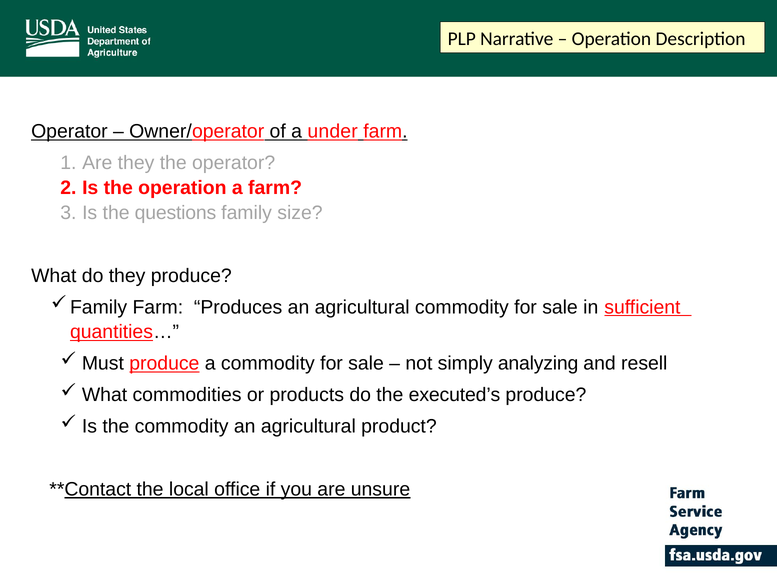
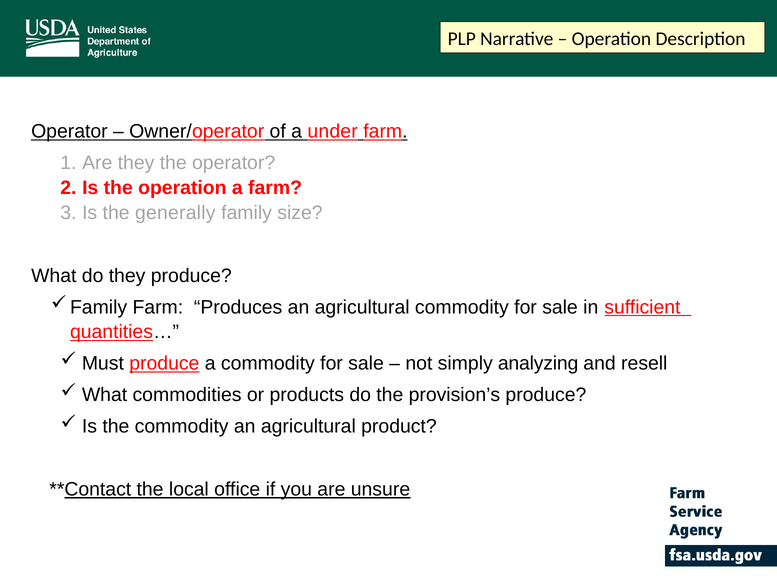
questions: questions -> generally (175, 213)
executed’s: executed’s -> provision’s (454, 395)
